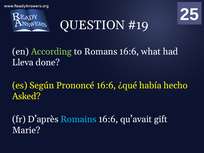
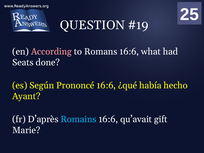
According colour: light green -> pink (51, 52)
Lleva: Lleva -> Seats (23, 62)
Asked: Asked -> Ayant (26, 96)
